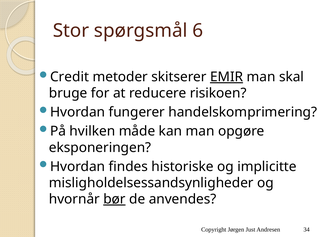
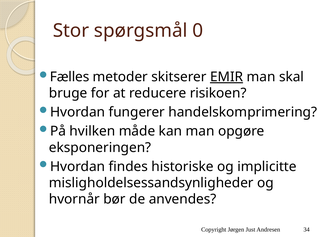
6: 6 -> 0 (198, 31)
Credit: Credit -> Fælles (70, 77)
bør underline: present -> none (114, 200)
